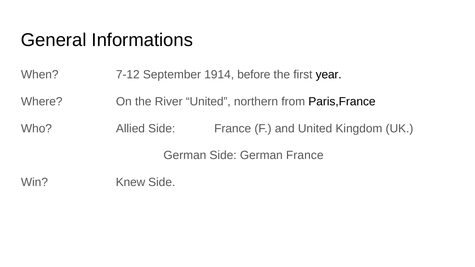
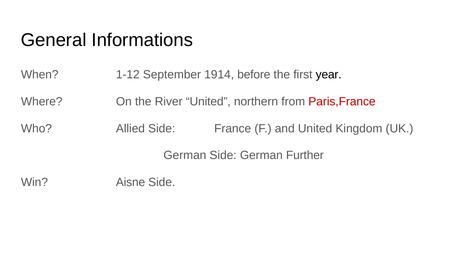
7-12: 7-12 -> 1-12 (128, 75)
Paris,France colour: black -> red (342, 102)
German France: France -> Further (305, 155)
Knew: Knew -> Aisne (130, 182)
